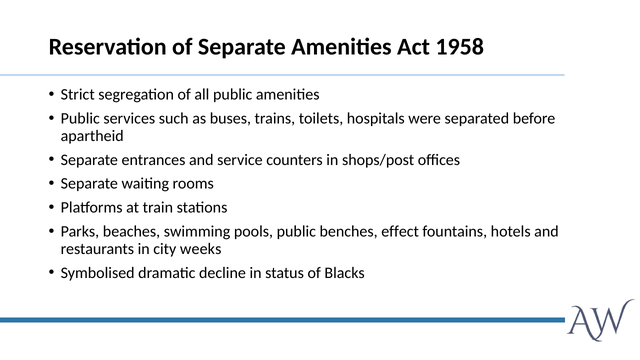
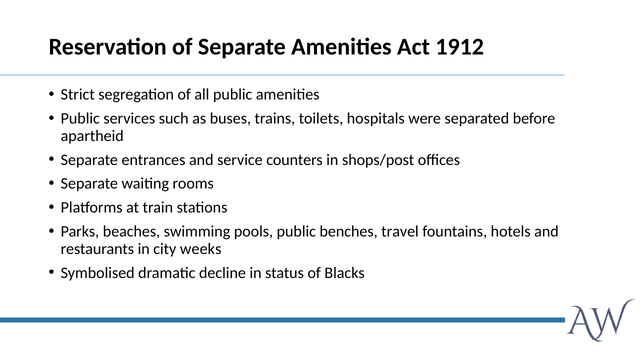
1958: 1958 -> 1912 (460, 47)
effect: effect -> travel (400, 232)
